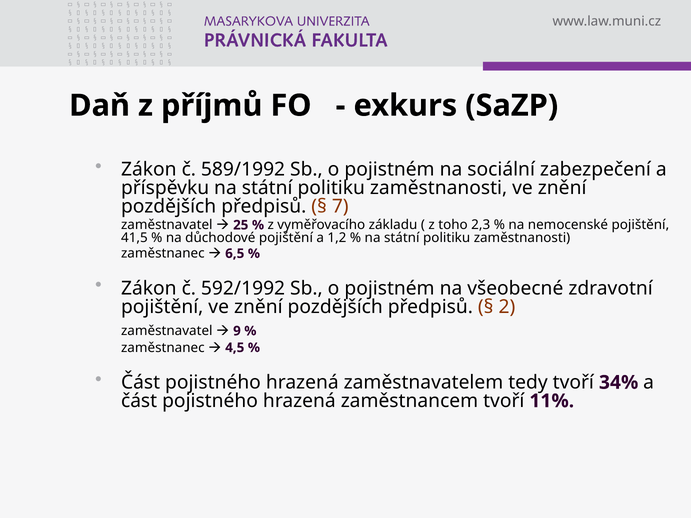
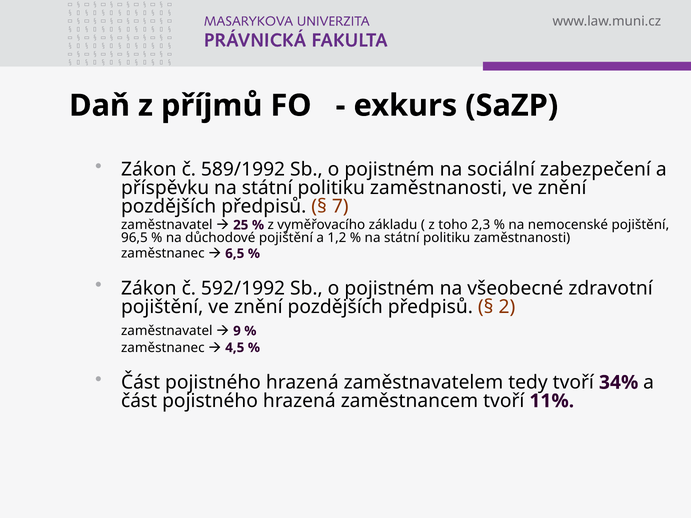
41,5: 41,5 -> 96,5 (134, 238)
